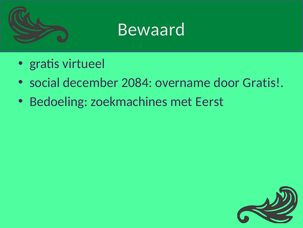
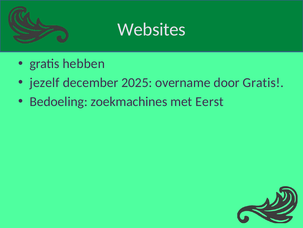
Bewaard: Bewaard -> Websites (152, 29)
virtueel: virtueel -> hebben (84, 64)
social: social -> jezelf (45, 82)
2084: 2084 -> 2025 (137, 82)
